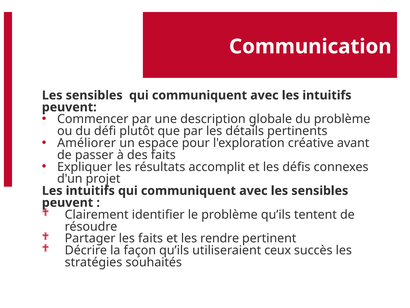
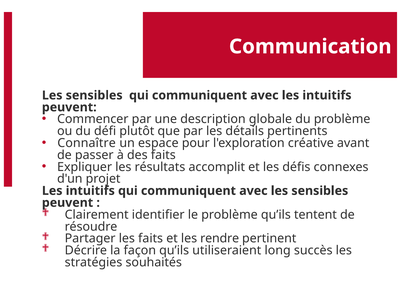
Améliorer: Améliorer -> Connaître (87, 143)
ceux: ceux -> long (278, 250)
